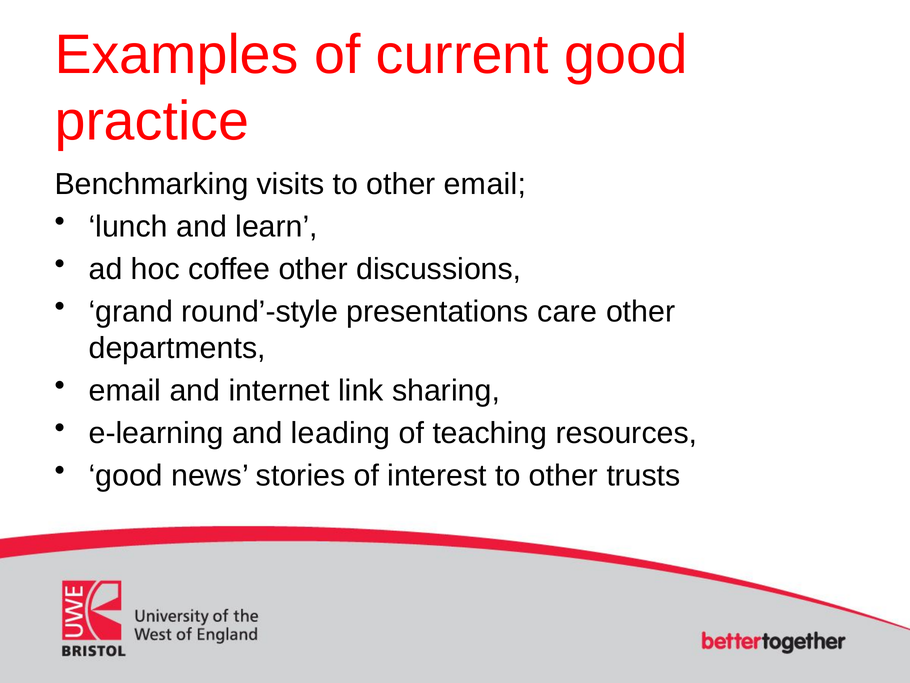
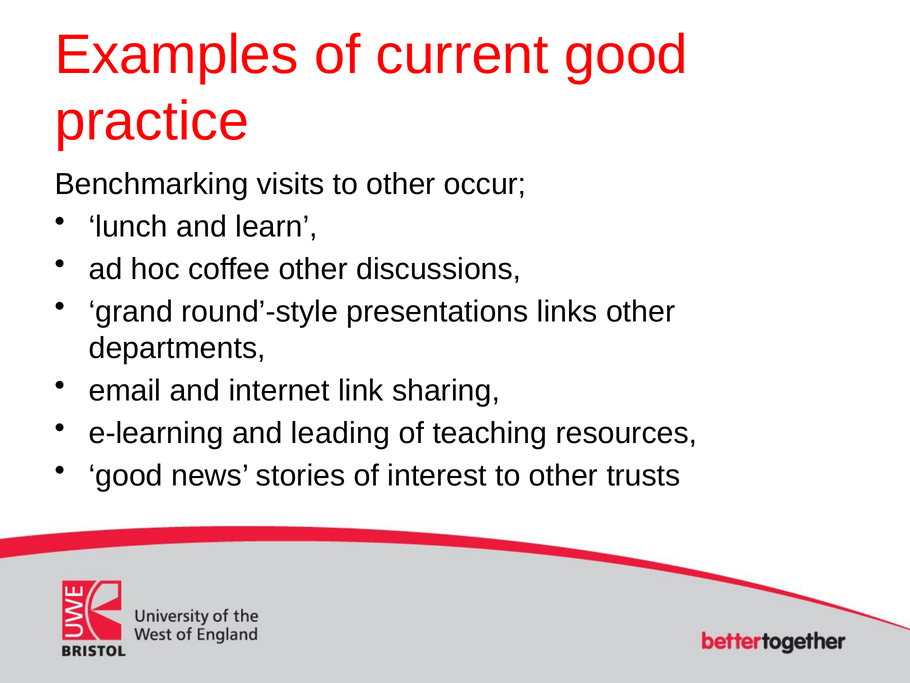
other email: email -> occur (485, 184)
care: care -> links (567, 311)
